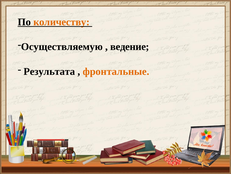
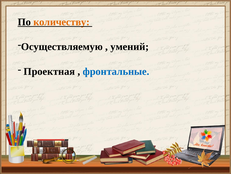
ведение: ведение -> умений (130, 47)
Результата: Результата -> Проектная (49, 71)
фронтальные colour: orange -> blue (116, 71)
